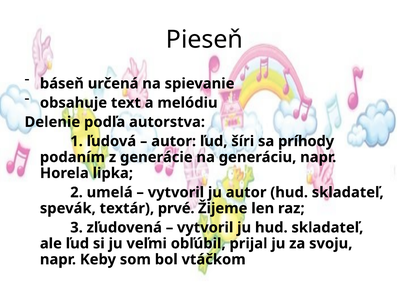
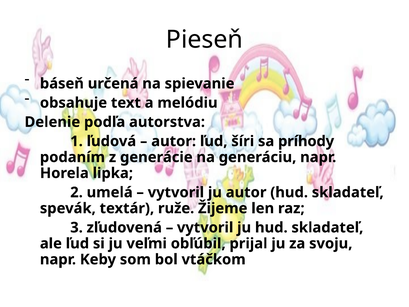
prvé: prvé -> ruže (176, 208)
